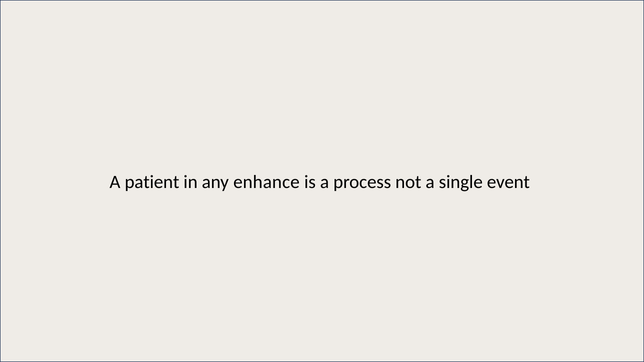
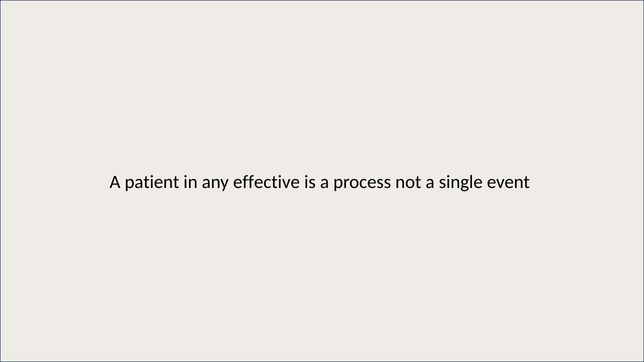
enhance: enhance -> effective (267, 182)
